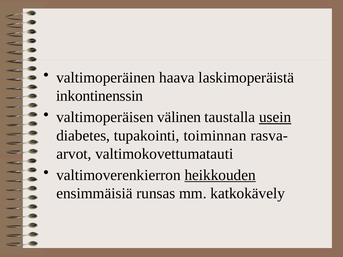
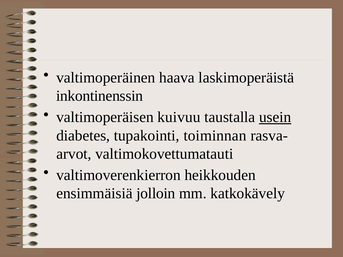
välinen: välinen -> kuivuu (179, 117)
heikkouden underline: present -> none (220, 175)
runsas: runsas -> jolloin (156, 194)
